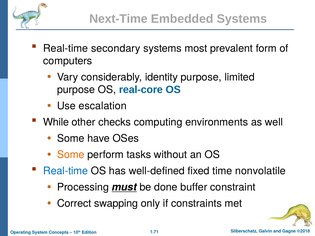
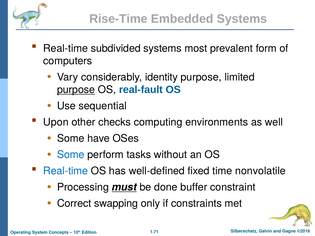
Next-Time: Next-Time -> Rise-Time (118, 19)
secondary: secondary -> subdivided (116, 48)
purpose underline: none -> present (76, 90)
real-core: real-core -> real-fault (141, 90)
escalation: escalation -> sequential (103, 106)
While: While -> Upon (56, 122)
Some colour: orange -> blue (71, 155)
